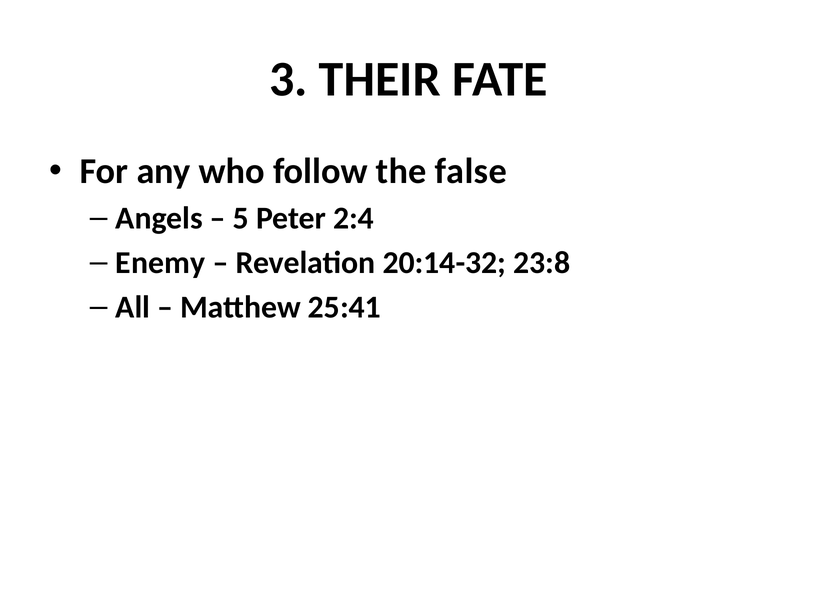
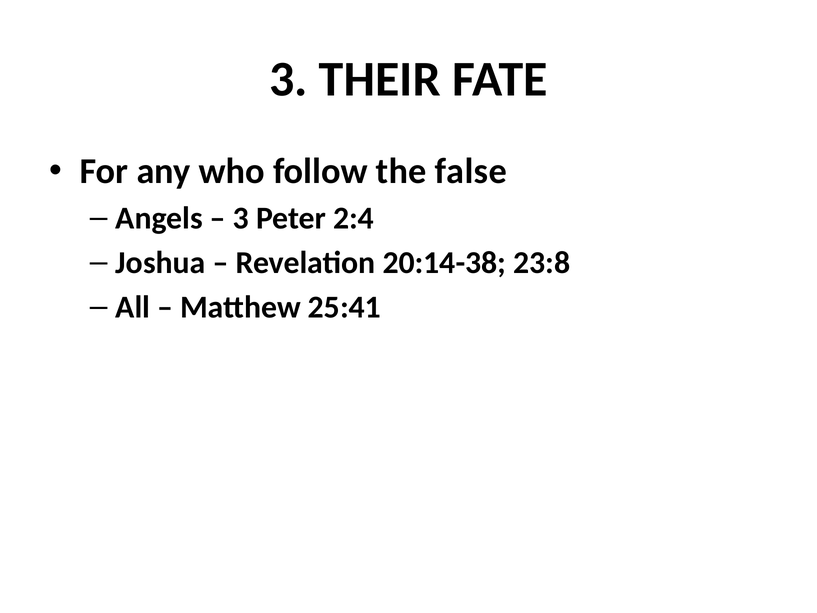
5: 5 -> 3 (241, 218)
Enemy: Enemy -> Joshua (160, 263)
20:14-32: 20:14-32 -> 20:14-38 (444, 263)
